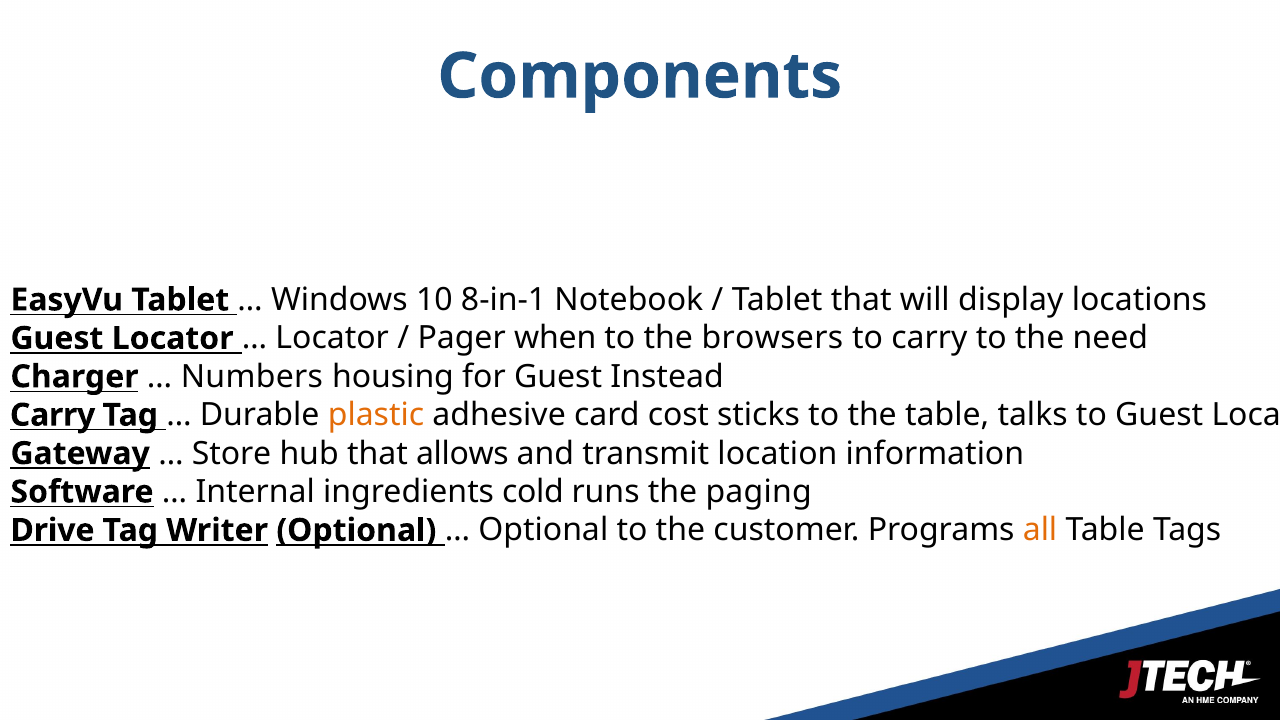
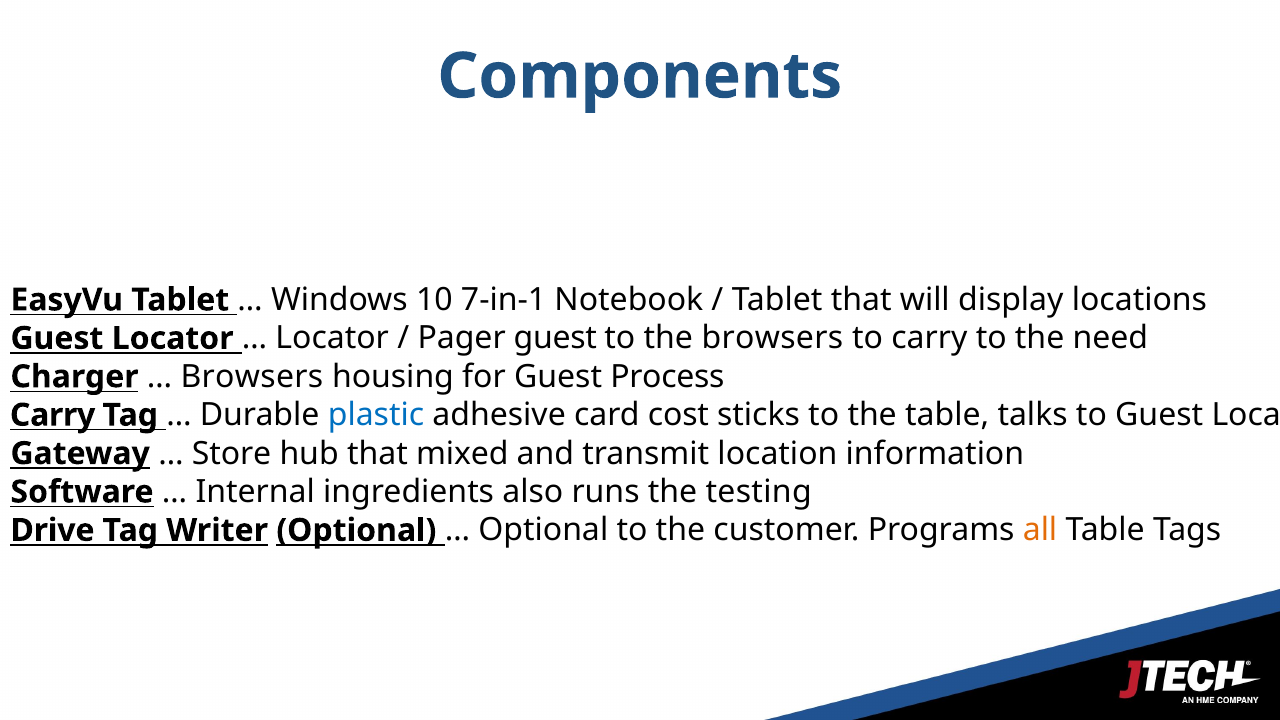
8-in-1: 8-in-1 -> 7-in-1 (504, 300)
Pager when: when -> guest (555, 338)
Numbers: Numbers -> Browsers (252, 377)
Instead: Instead -> Process (667, 377)
plastic colour: orange -> blue (376, 415)
allows: allows -> mixed (462, 454)
cold: cold -> also (533, 492)
paging: paging -> testing (759, 492)
